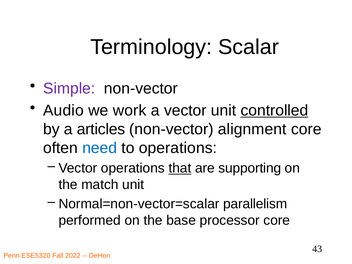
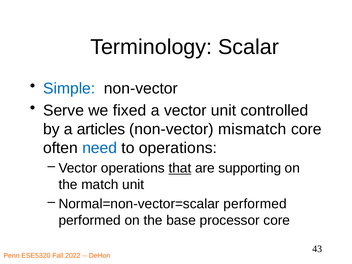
Simple colour: purple -> blue (69, 89)
Audio: Audio -> Serve (64, 110)
work: work -> fixed (130, 110)
controlled underline: present -> none (274, 110)
alignment: alignment -> mismatch (252, 129)
Normal=non-vector=scalar parallelism: parallelism -> performed (255, 204)
